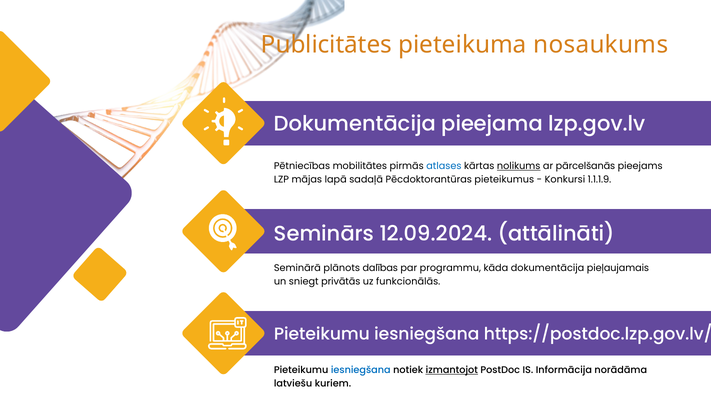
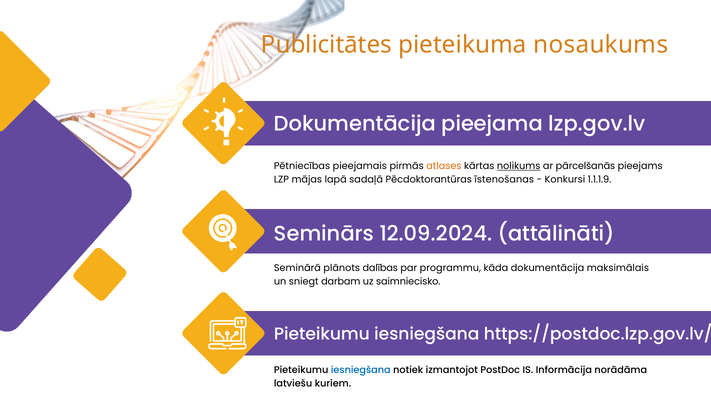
mobilitātes: mobilitātes -> pieejamais (360, 166)
atlases colour: blue -> orange (444, 166)
pieteikumus: pieteikumus -> īstenošanas (504, 180)
pieļaujamais: pieļaujamais -> maksimālais (618, 268)
privātās: privātās -> darbam (341, 282)
funkcionālās: funkcionālās -> saimniecisko (408, 282)
izmantojot underline: present -> none (452, 370)
